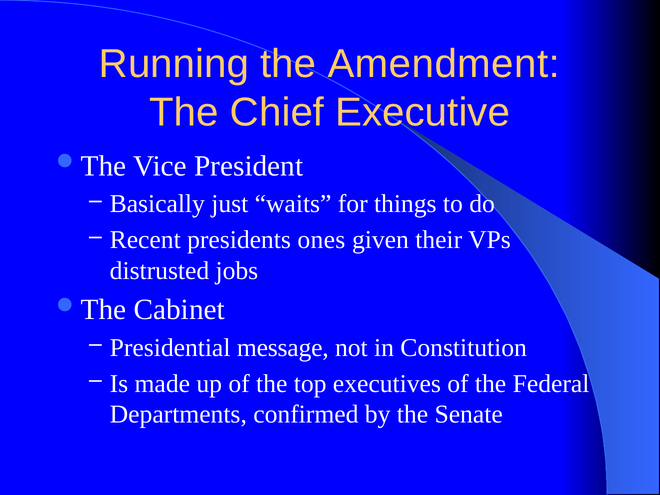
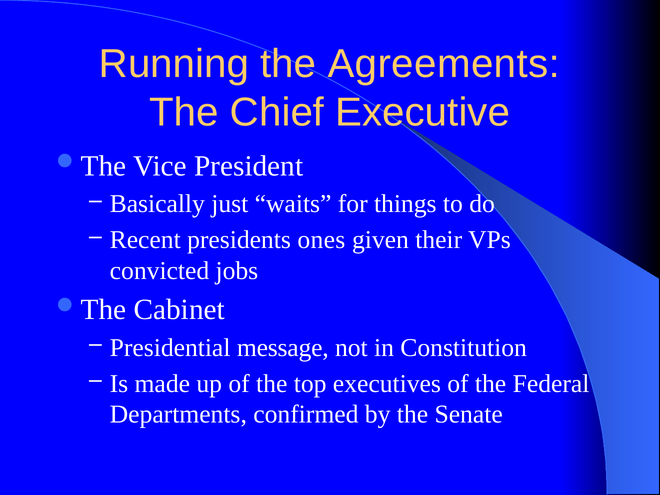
Amendment: Amendment -> Agreements (444, 64)
distrusted: distrusted -> convicted (159, 271)
